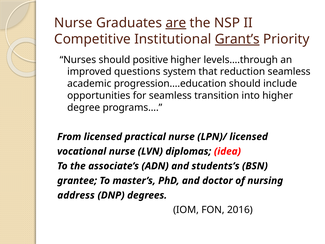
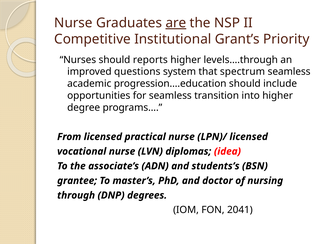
Grant’s underline: present -> none (237, 39)
positive: positive -> reports (150, 60)
reduction: reduction -> spectrum (243, 72)
address: address -> through (76, 195)
2016: 2016 -> 2041 (240, 210)
